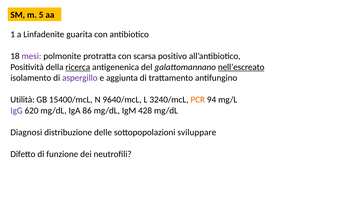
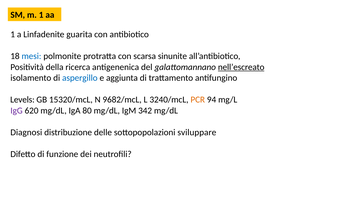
m 5: 5 -> 1 (41, 15)
mesi colour: purple -> blue (31, 56)
positivo: positivo -> sinunite (172, 56)
ricerca underline: present -> none (78, 67)
aspergillo colour: purple -> blue (80, 78)
Utilità: Utilità -> Levels (22, 100)
15400/mcL: 15400/mcL -> 15320/mcL (71, 100)
9640/mcL: 9640/mcL -> 9682/mcL (122, 100)
86: 86 -> 80 (87, 110)
428: 428 -> 342 (145, 110)
